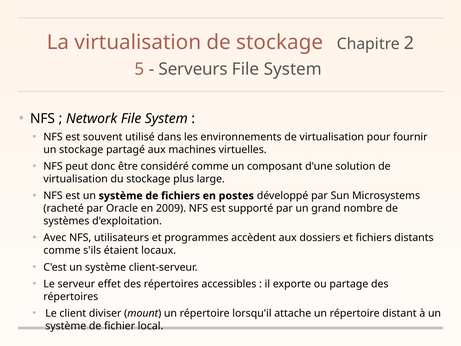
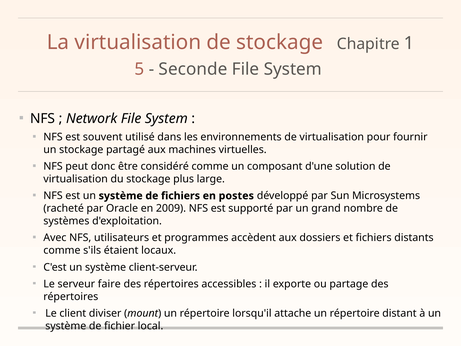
2: 2 -> 1 (409, 43)
Serveurs: Serveurs -> Seconde (193, 69)
effet: effet -> faire (109, 284)
